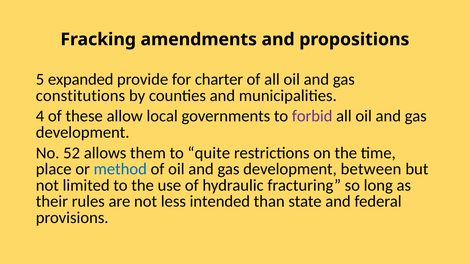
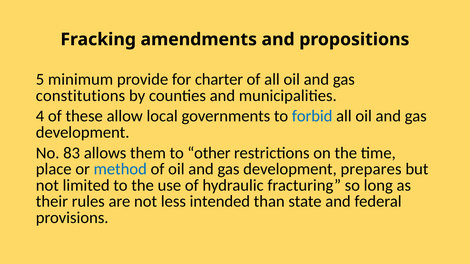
expanded: expanded -> minimum (81, 80)
forbid colour: purple -> blue (312, 116)
52: 52 -> 83 (72, 153)
quite: quite -> other (209, 153)
between: between -> prepares (371, 169)
